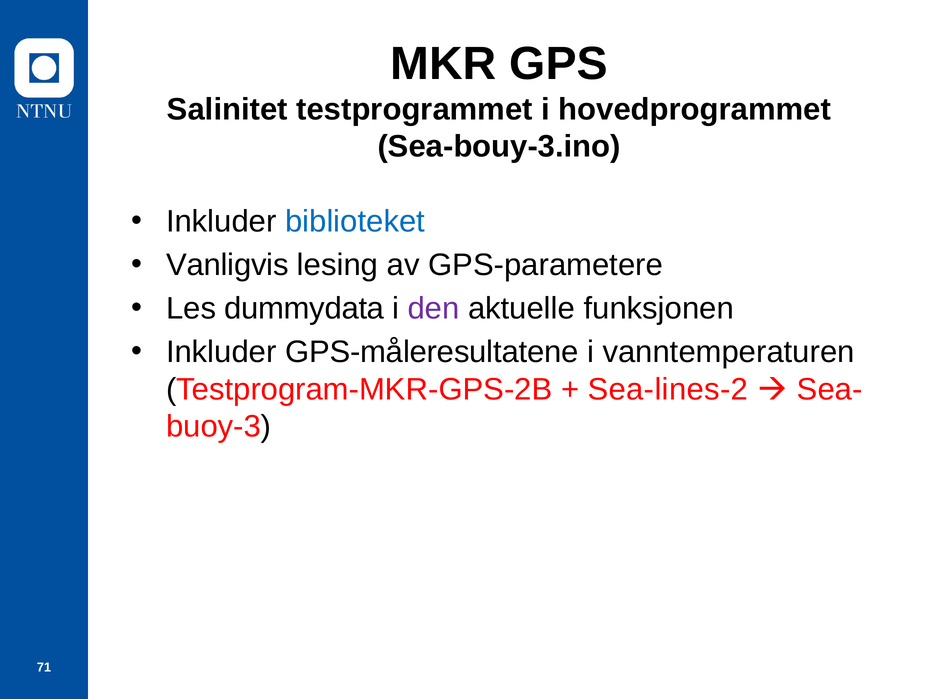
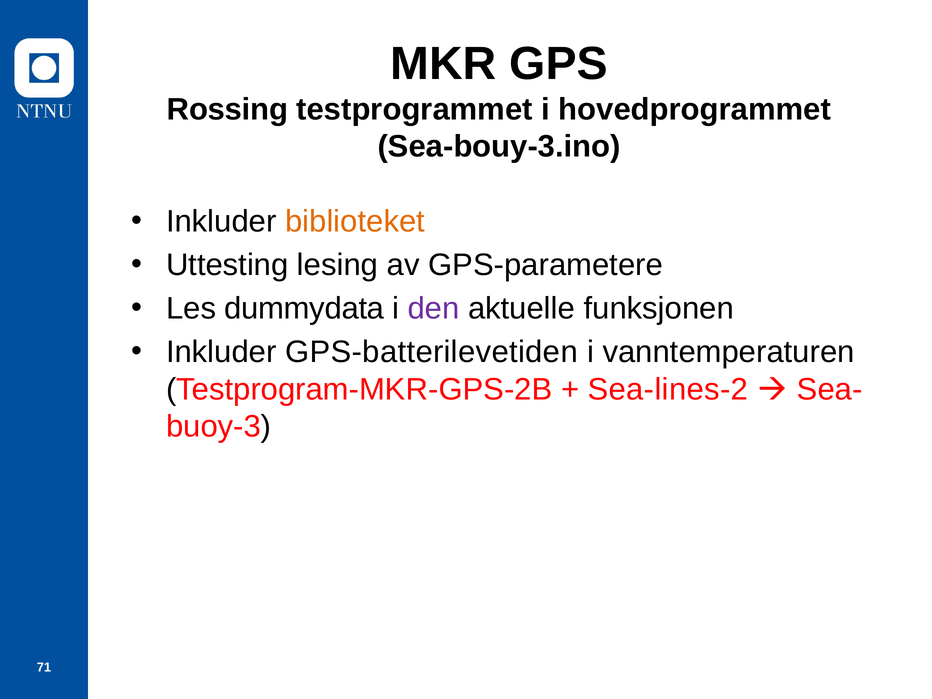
Salinitet: Salinitet -> Rossing (227, 109)
biblioteket colour: blue -> orange (355, 222)
Vanligvis: Vanligvis -> Uttesting (227, 265)
GPS-måleresultatene: GPS-måleresultatene -> GPS-batterilevetiden (432, 352)
